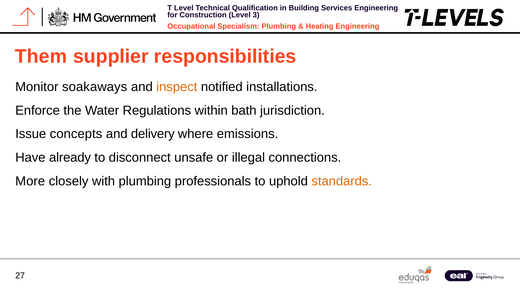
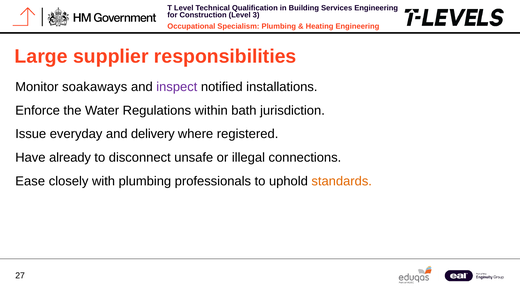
Them: Them -> Large (41, 56)
inspect colour: orange -> purple (177, 87)
concepts: concepts -> everyday (76, 134)
emissions: emissions -> registered (248, 134)
More: More -> Ease (30, 181)
